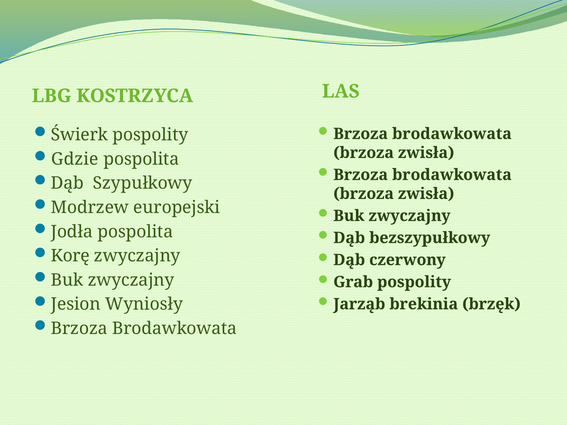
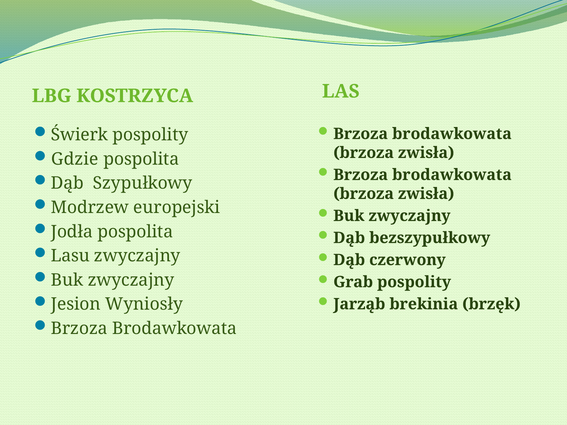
Korę: Korę -> Lasu (70, 256)
